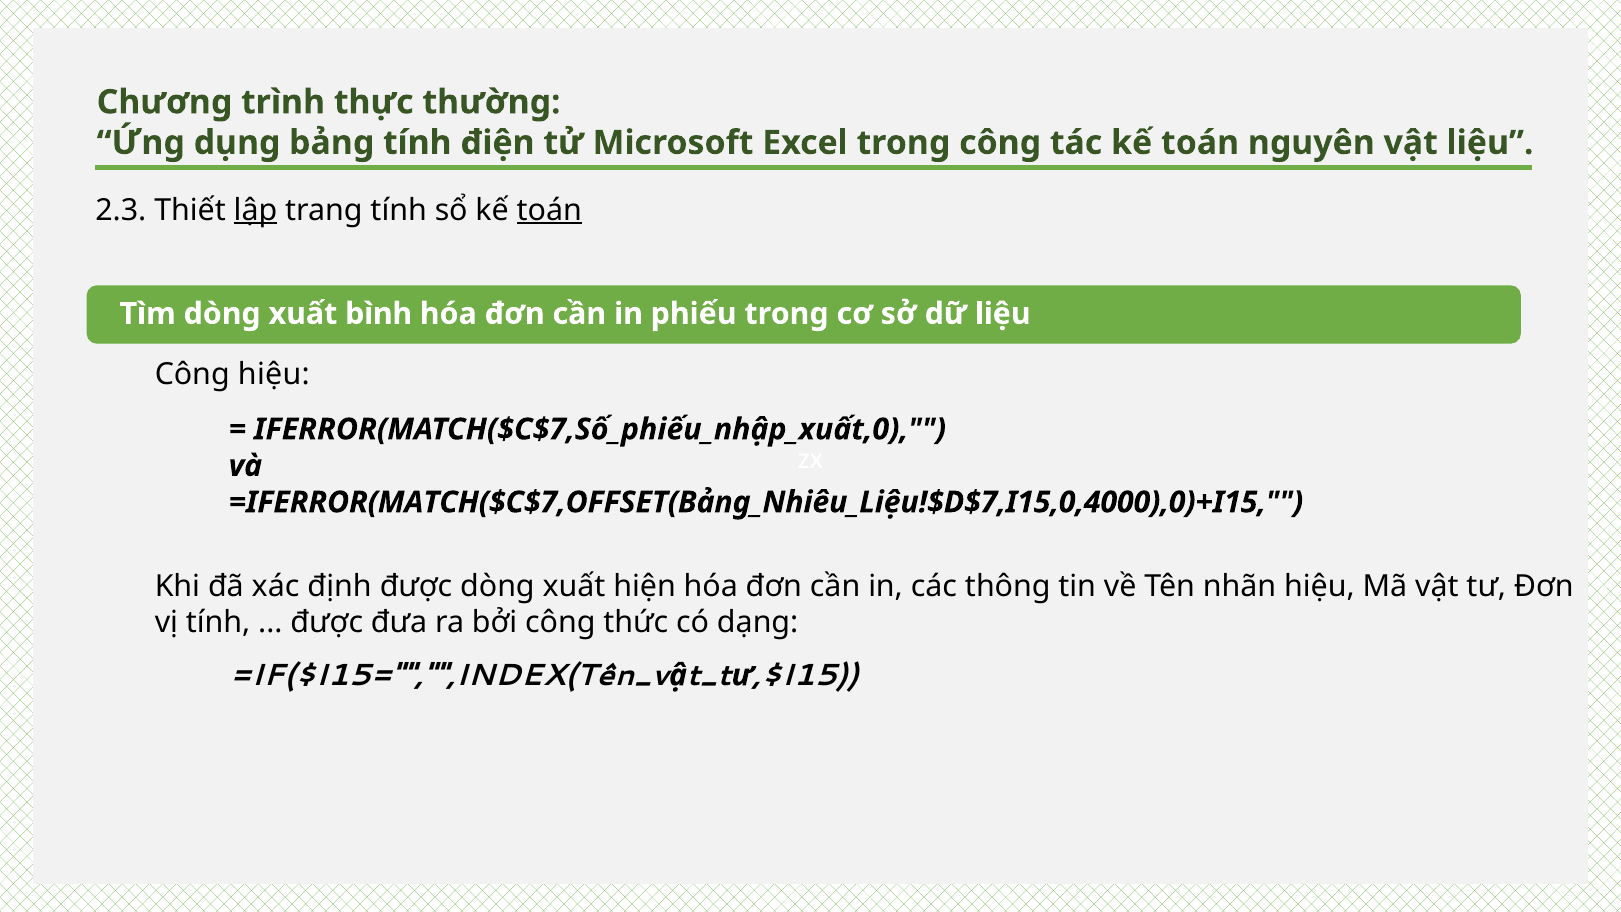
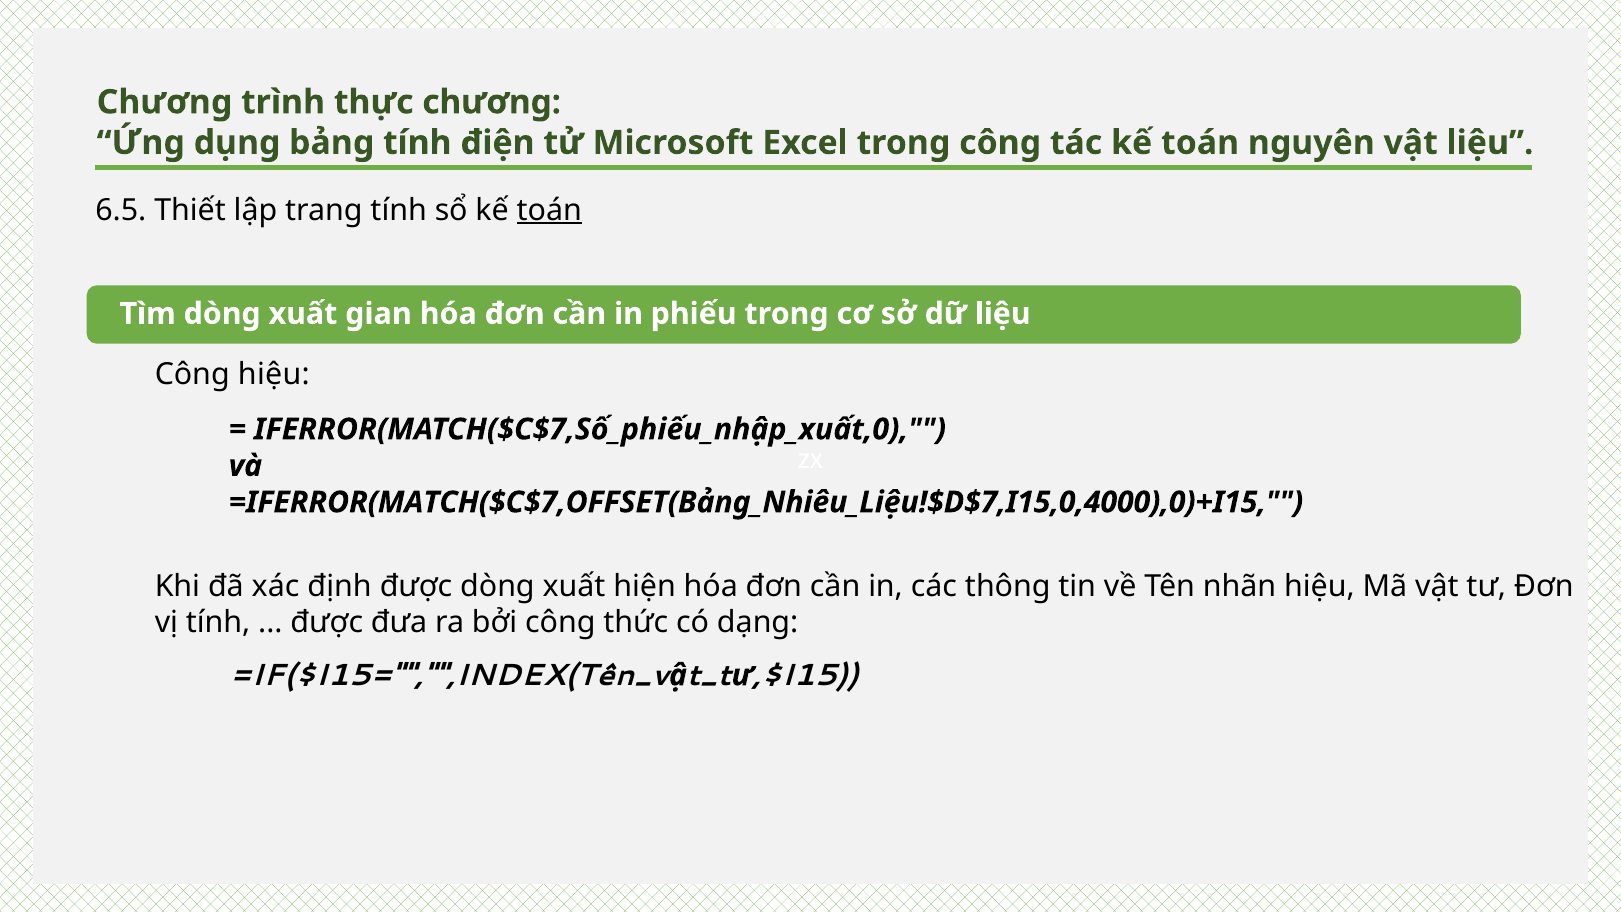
thực thường: thường -> chương (492, 102)
2.3: 2.3 -> 6.5 (121, 210)
lập underline: present -> none (255, 210)
bình: bình -> gian (378, 314)
